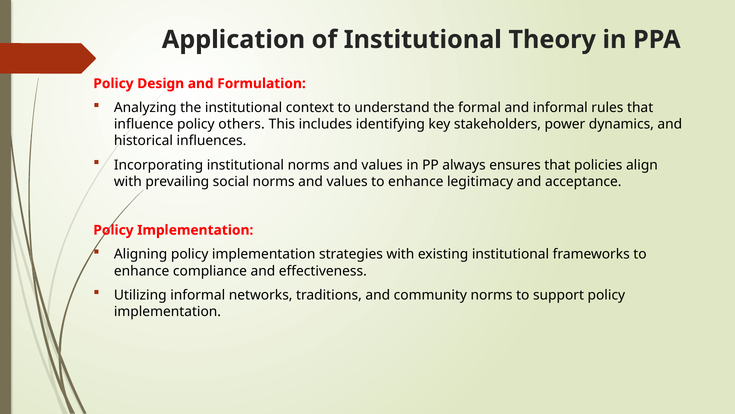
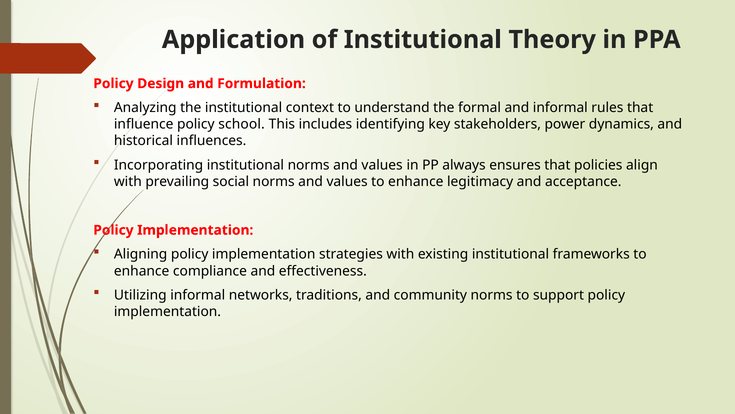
others: others -> school (242, 124)
